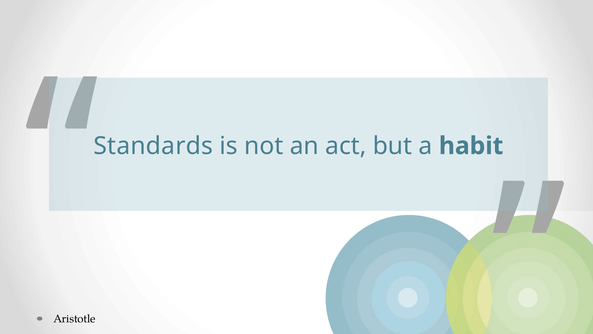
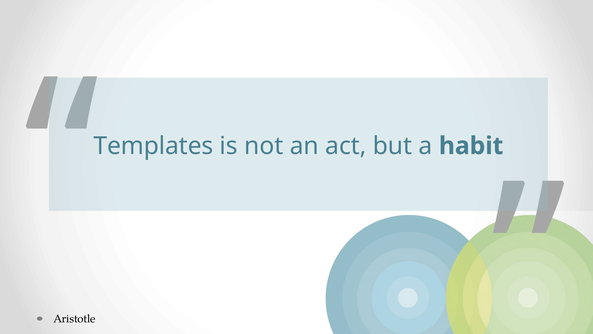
Standards: Standards -> Templates (153, 146)
